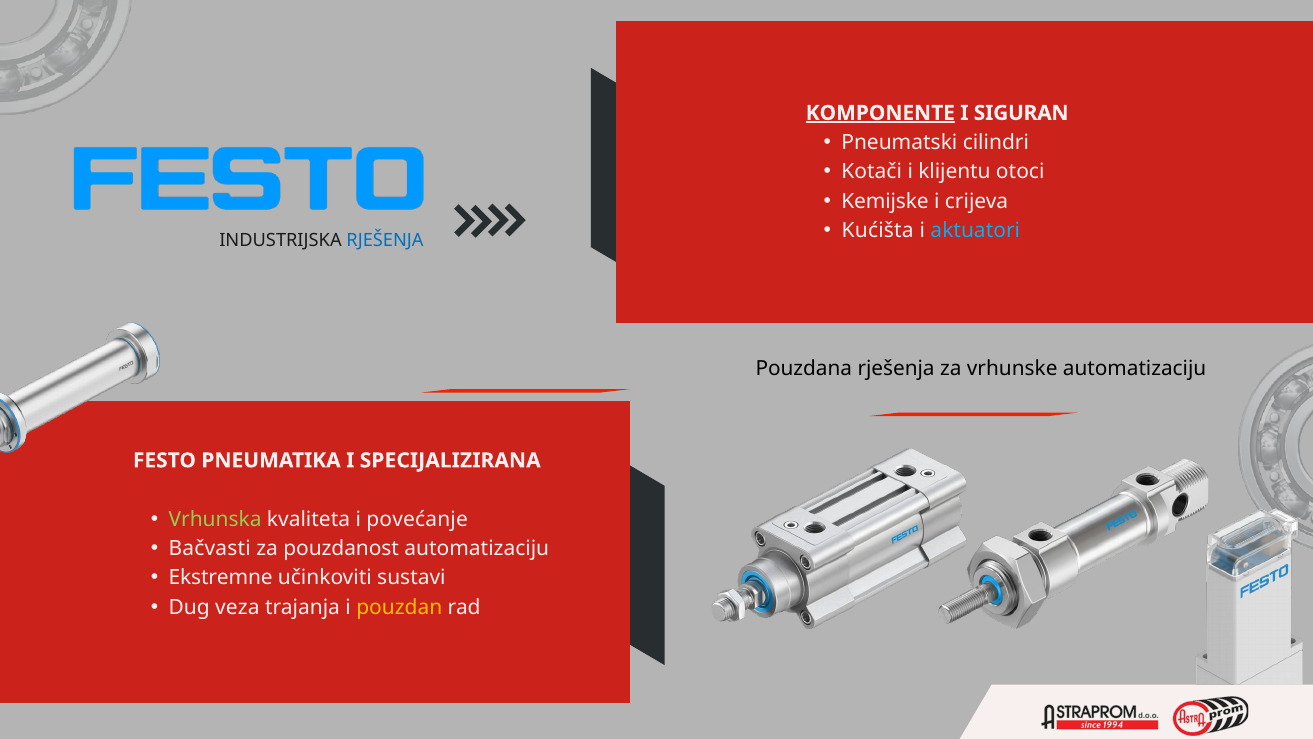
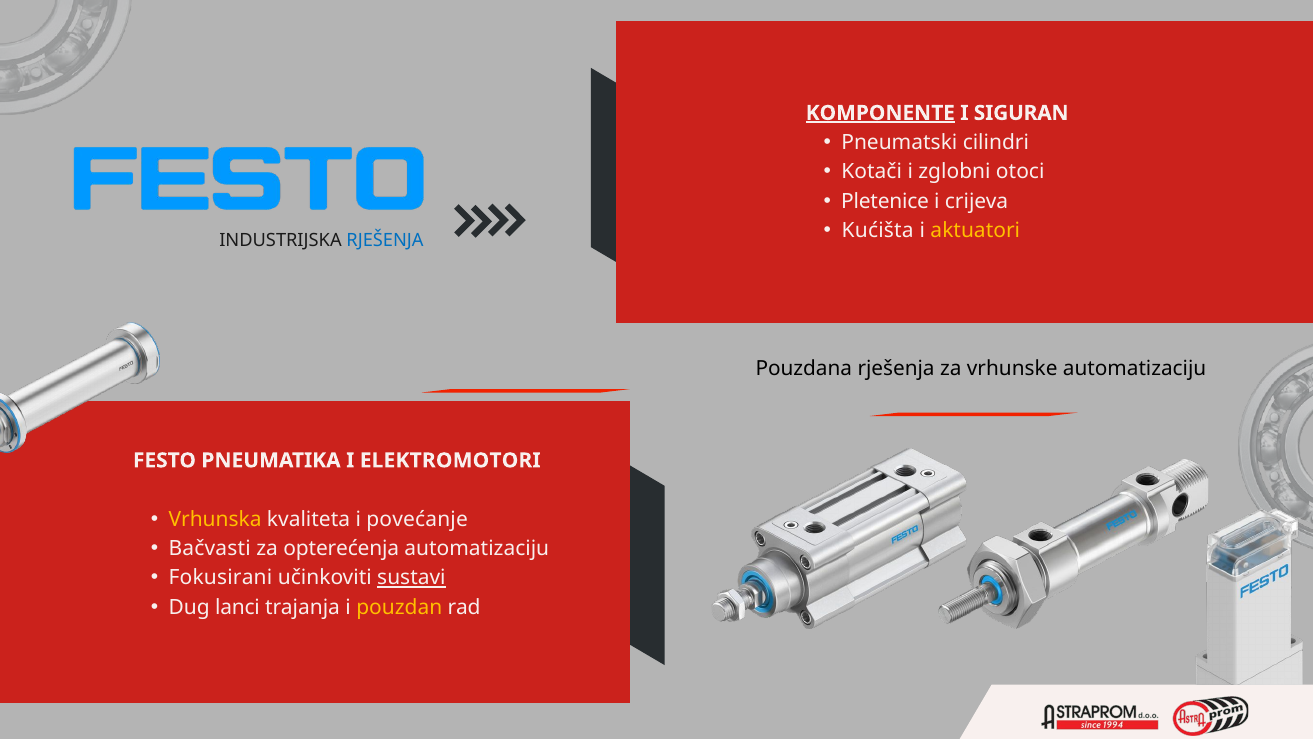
klijentu: klijentu -> zglobni (954, 172)
Kemijske: Kemijske -> Pletenice (885, 201)
aktuatori colour: light blue -> yellow (975, 230)
SPECIJALIZIRANA: SPECIJALIZIRANA -> ELEKTROMOTORI (450, 460)
Vrhunska colour: light green -> yellow (215, 519)
pouzdanost: pouzdanost -> opterećenja (341, 548)
Ekstremne: Ekstremne -> Fokusirani (220, 578)
sustavi underline: none -> present (411, 578)
veza: veza -> lanci (237, 607)
